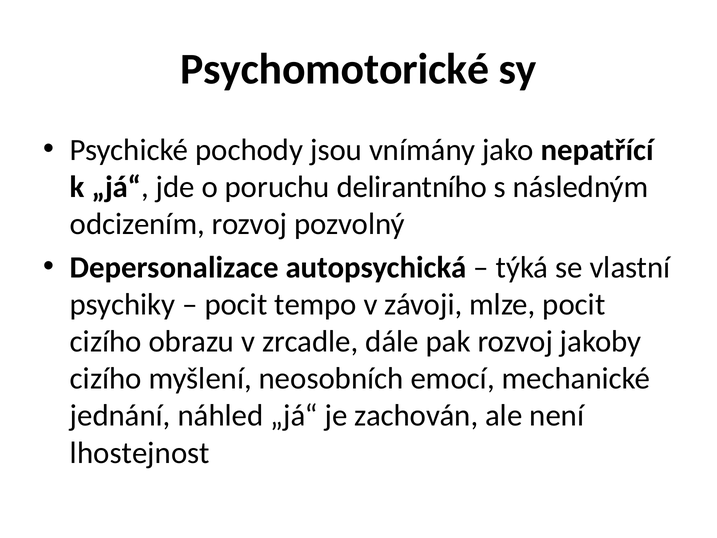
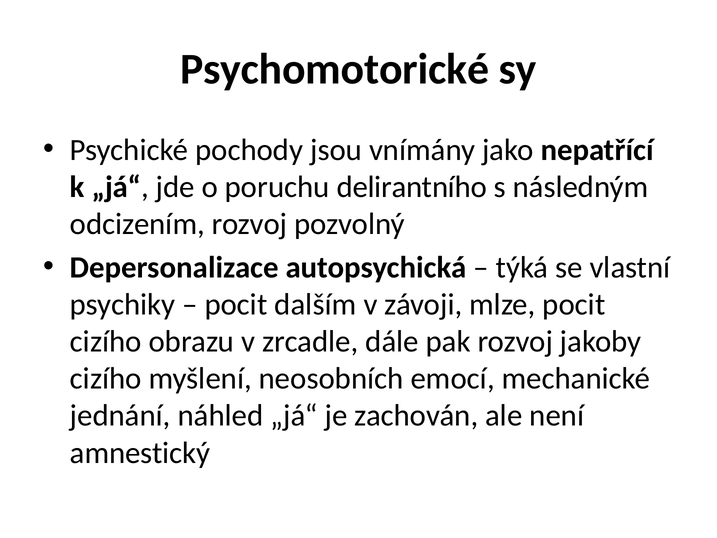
tempo: tempo -> dalším (315, 304)
lhostejnost: lhostejnost -> amnestický (140, 453)
